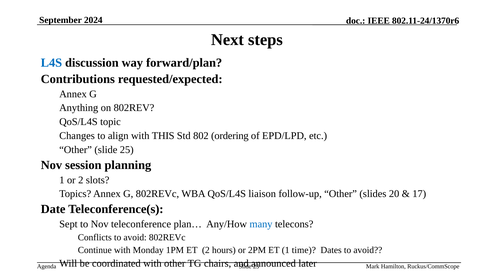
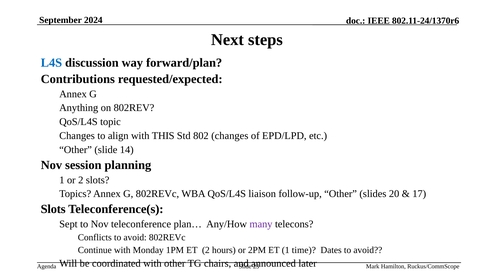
802 ordering: ordering -> changes (230, 136)
25: 25 -> 14 (127, 150)
Date: Date -> Slots (53, 209)
many colour: blue -> purple (261, 224)
